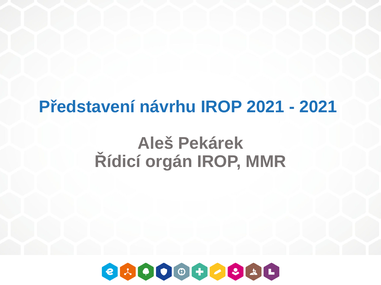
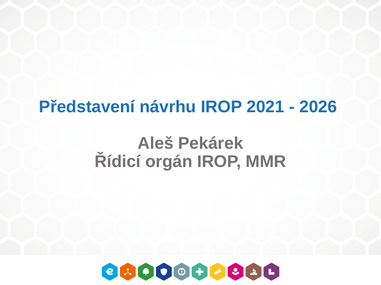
2021: 2021 -> 2026 (318, 107)
